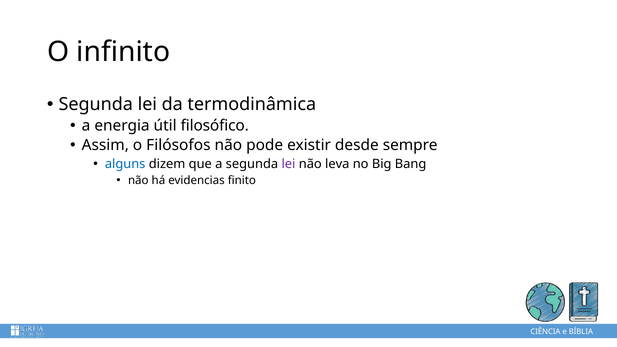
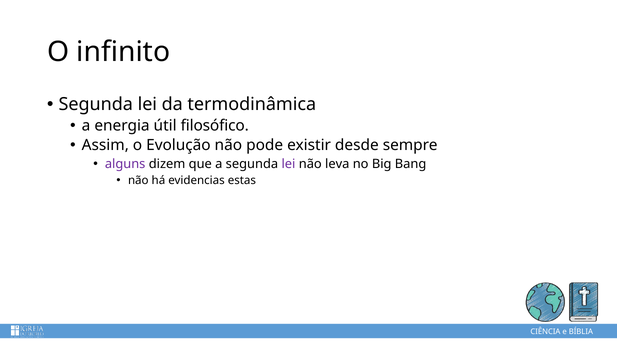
Filósofos: Filósofos -> Evolução (178, 145)
alguns colour: blue -> purple (125, 164)
finito: finito -> estas (242, 180)
